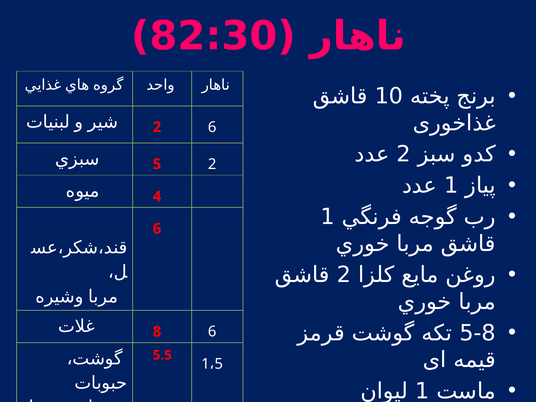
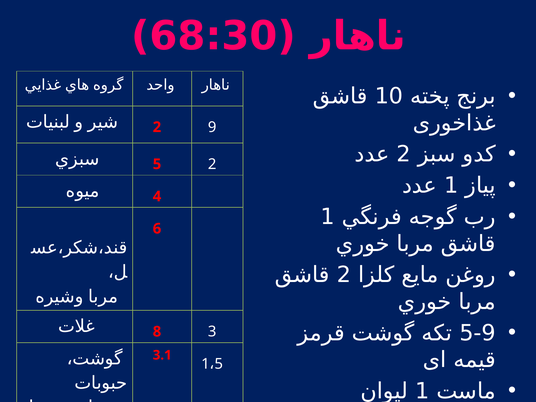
82:30: 82:30 -> 68:30 (213, 36)
2 6: 6 -> 9 (212, 127)
5-8: 5-8 -> 5-9 (478, 333)
8 6: 6 -> 3 (212, 332)
5.5: 5.5 -> 3.1 (162, 355)
